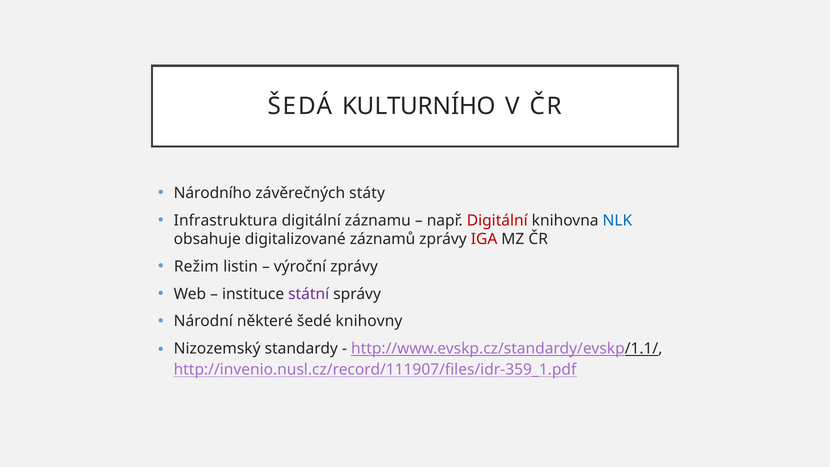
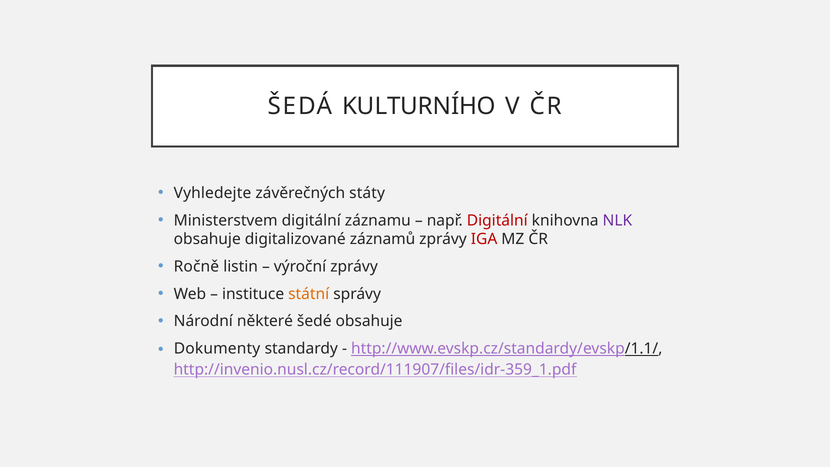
Národního: Národního -> Vyhledejte (212, 193)
Infrastruktura: Infrastruktura -> Ministerstvem (226, 220)
NLK colour: blue -> purple (617, 220)
Režim: Režim -> Ročně (196, 266)
státní colour: purple -> orange (309, 294)
šedé knihovny: knihovny -> obsahuje (369, 321)
Nizozemský: Nizozemský -> Dokumenty (217, 348)
